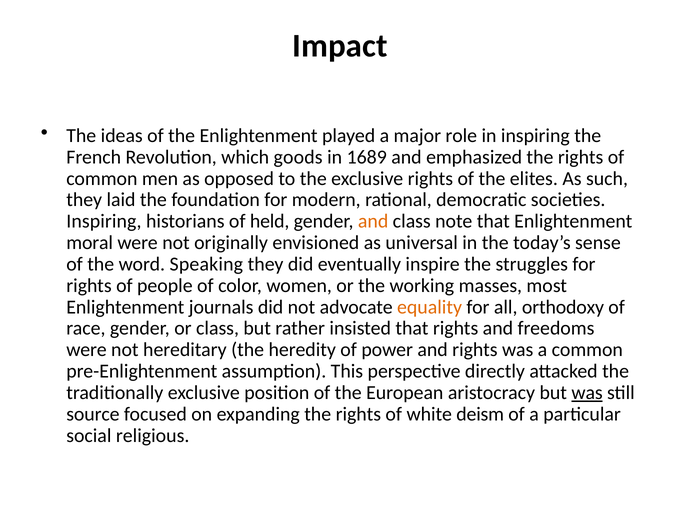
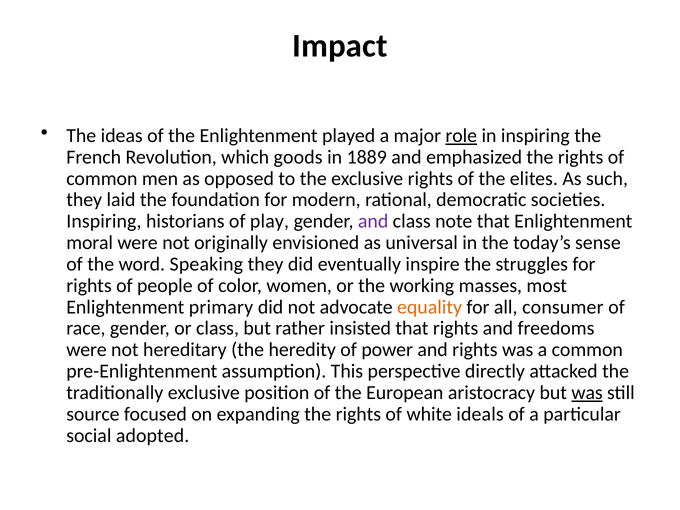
role underline: none -> present (461, 136)
1689: 1689 -> 1889 (367, 157)
held: held -> play (269, 221)
and colour: orange -> purple (373, 221)
journals: journals -> primary (221, 307)
orthodoxy: orthodoxy -> consumer (563, 307)
deism: deism -> ideals (480, 414)
religious: religious -> adopted (153, 436)
